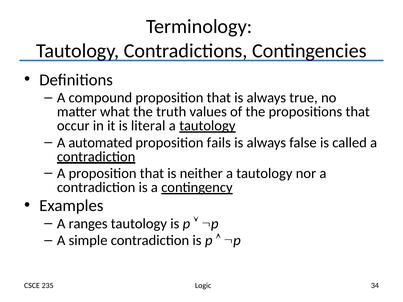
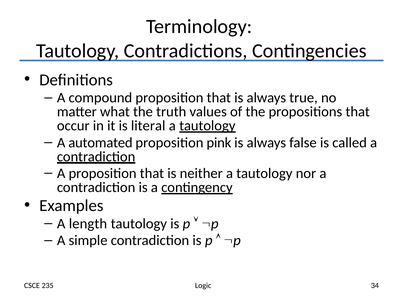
fails: fails -> pink (219, 143)
ranges: ranges -> length (88, 224)
